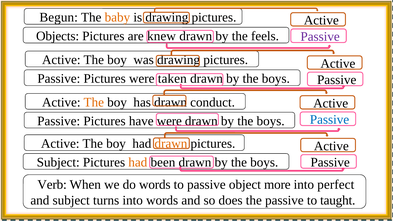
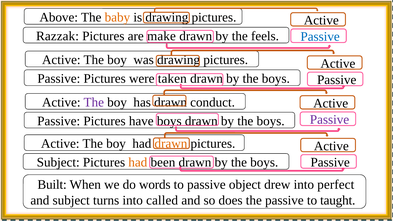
Begun: Begun -> Above (59, 17)
Objects: Objects -> Razzak (57, 36)
knew: knew -> make (161, 36)
Passive colour: purple -> blue (320, 37)
The colour: orange -> purple (94, 102)
Passive colour: blue -> purple (329, 120)
have were: were -> boys (169, 121)
Verb: Verb -> Built (52, 185)
more: more -> drew (277, 185)
into words: words -> called (162, 200)
